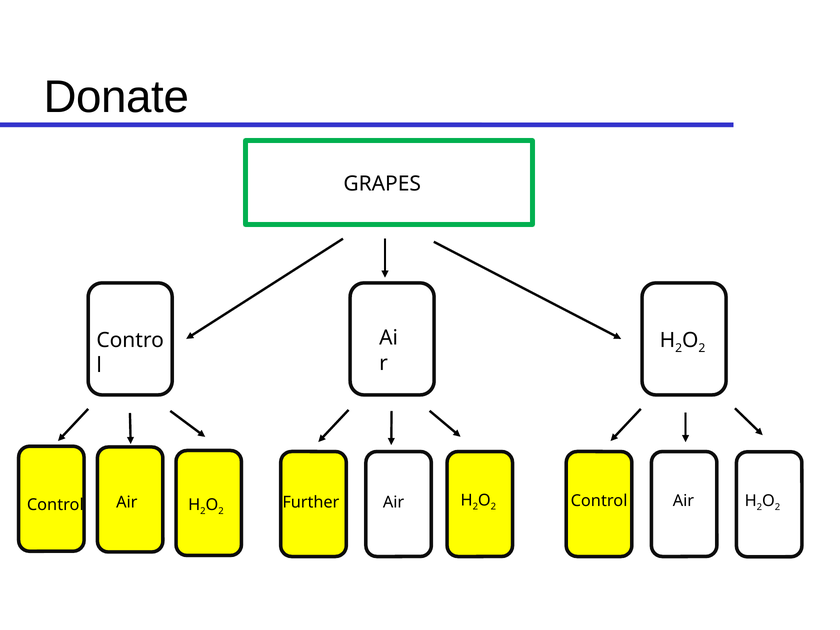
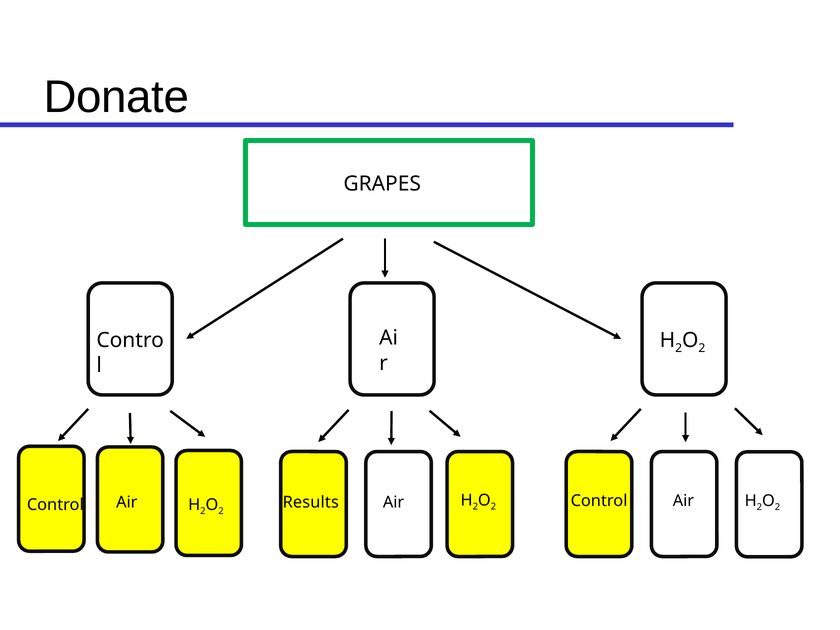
Further: Further -> Results (311, 502)
